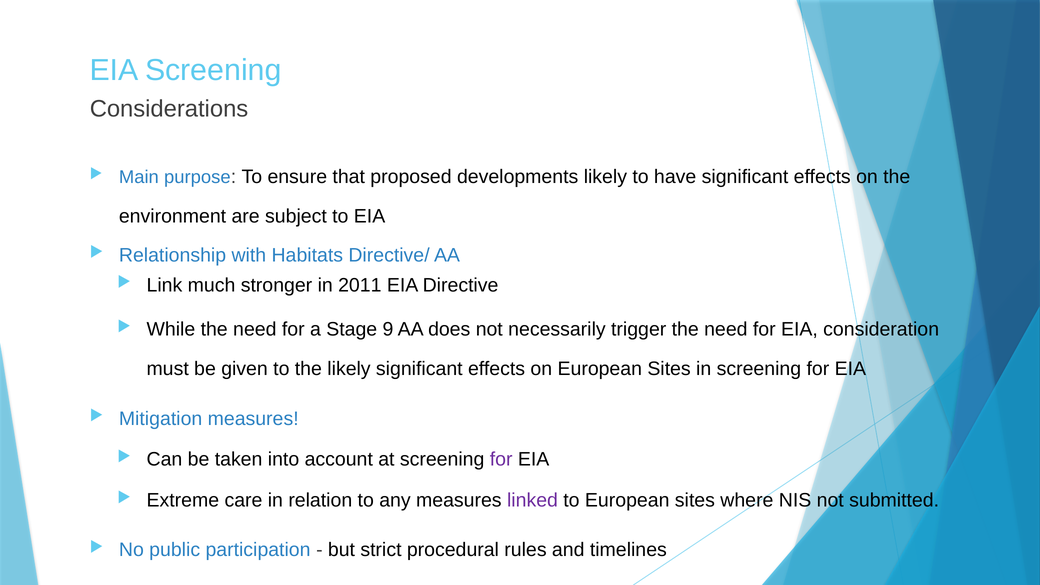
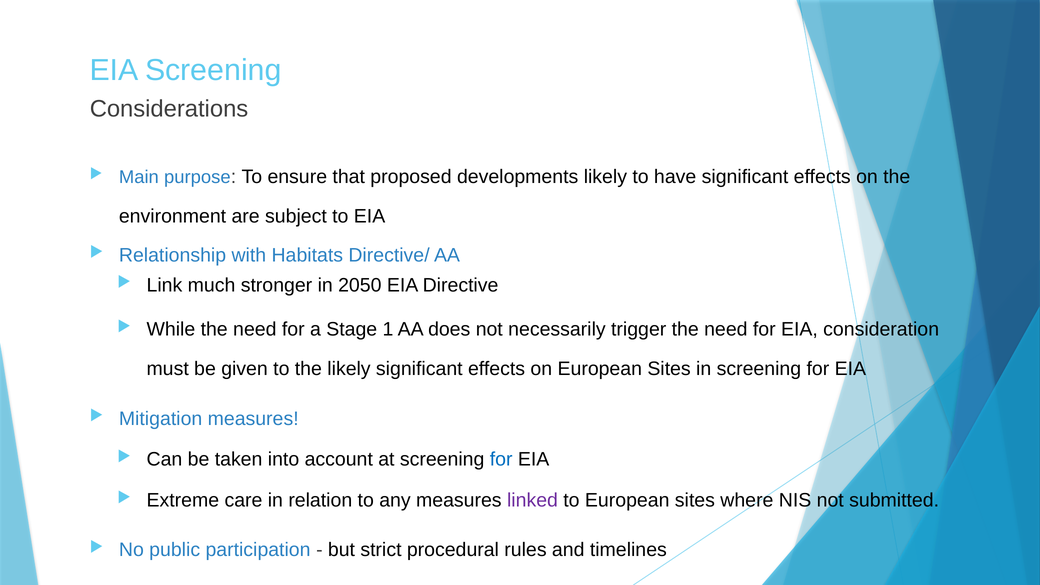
2011: 2011 -> 2050 (360, 285)
9: 9 -> 1 (388, 329)
for colour: purple -> blue (501, 459)
